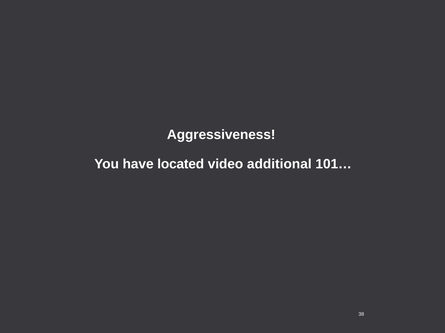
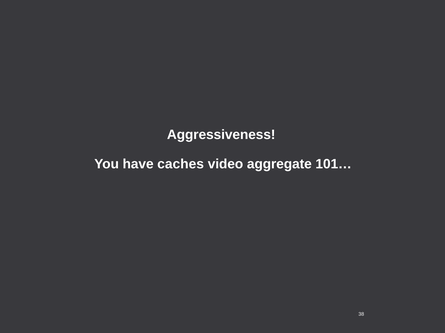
located: located -> caches (181, 164)
additional: additional -> aggregate (279, 164)
